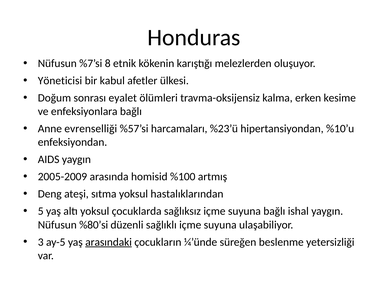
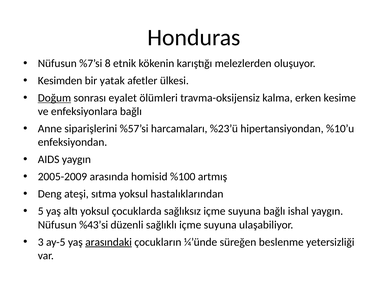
Yöneticisi: Yöneticisi -> Kesimden (60, 81)
kabul: kabul -> yatak (112, 81)
Doğum underline: none -> present (54, 98)
evrenselliği: evrenselliği -> siparişlerini (91, 129)
%80’si: %80’si -> %43’si (94, 225)
